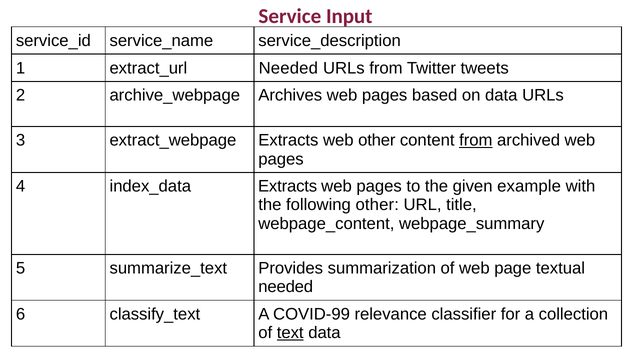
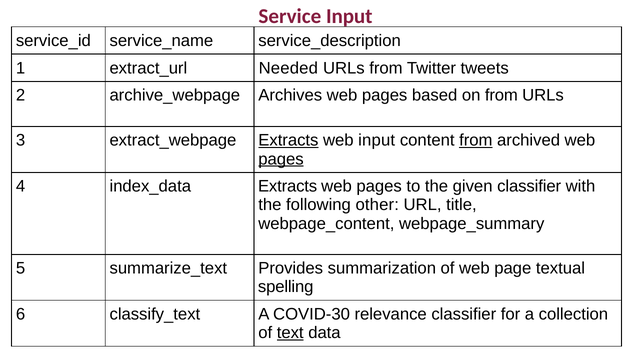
on data: data -> from (501, 95)
Extracts underline: none -> present (288, 141)
web other: other -> input (377, 141)
pages underline: none -> present (281, 159)
given example: example -> classifier (529, 186)
needed: needed -> spelling (286, 287)
COVID-99: COVID-99 -> COVID-30 (312, 314)
